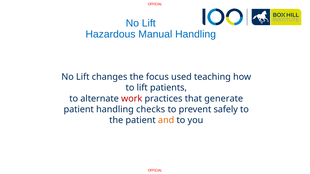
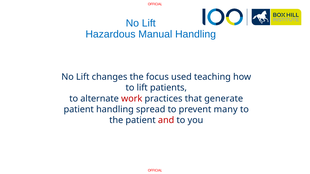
checks: checks -> spread (151, 110)
safely: safely -> many (226, 110)
and colour: orange -> red (166, 121)
